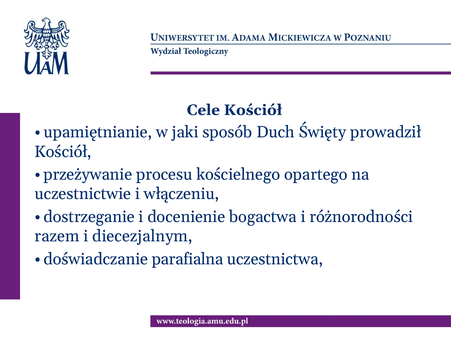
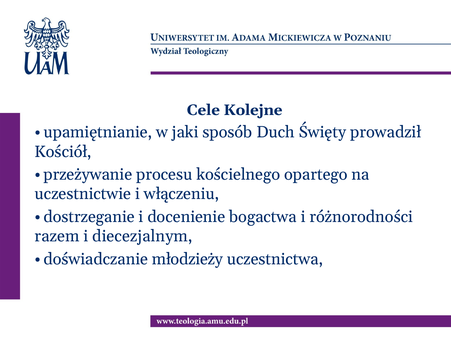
Cele Kościół: Kościół -> Kolejne (253, 110)
parafialna: parafialna -> młodzieży (187, 259)
